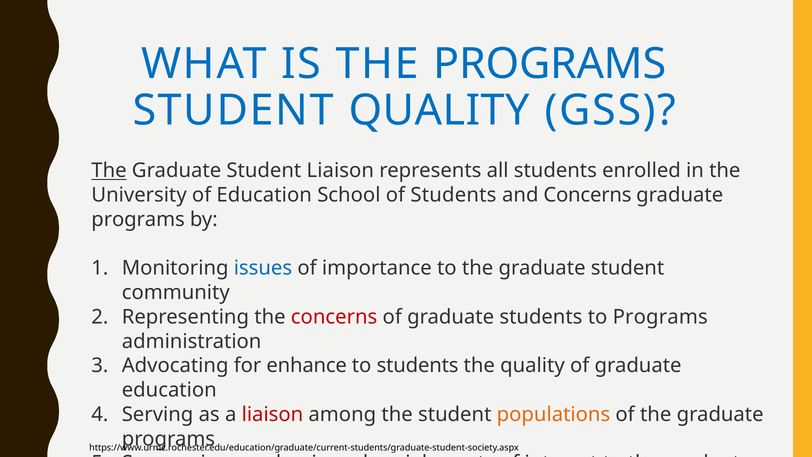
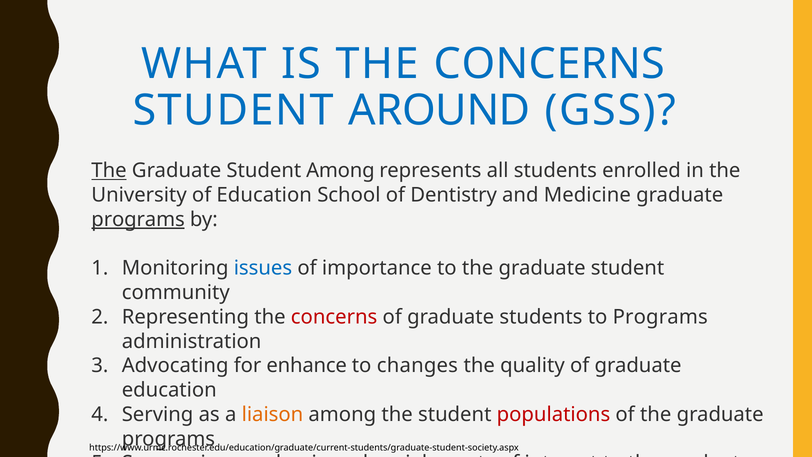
IS THE PROGRAMS: PROGRAMS -> CONCERNS (549, 64)
STUDENT QUALITY: QUALITY -> AROUND (439, 110)
Student Liaison: Liaison -> Among (340, 171)
of Students: Students -> Dentistry (454, 195)
and Concerns: Concerns -> Medicine (587, 195)
programs underline: none -> present (138, 219)
to students: students -> changes (417, 366)
liaison colour: red -> orange (272, 414)
populations colour: orange -> red (553, 414)
